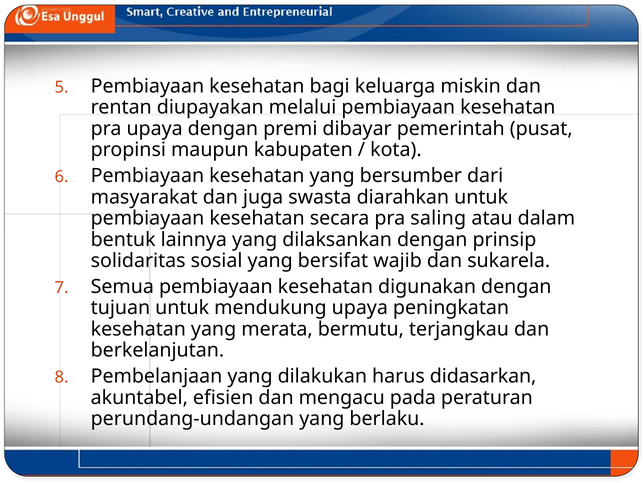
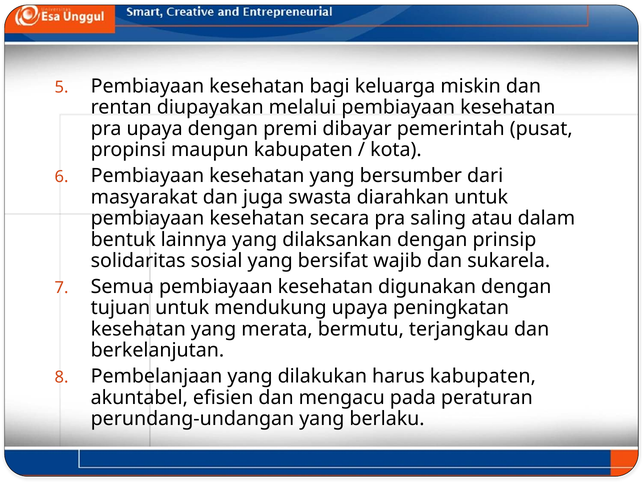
harus didasarkan: didasarkan -> kabupaten (483, 376)
